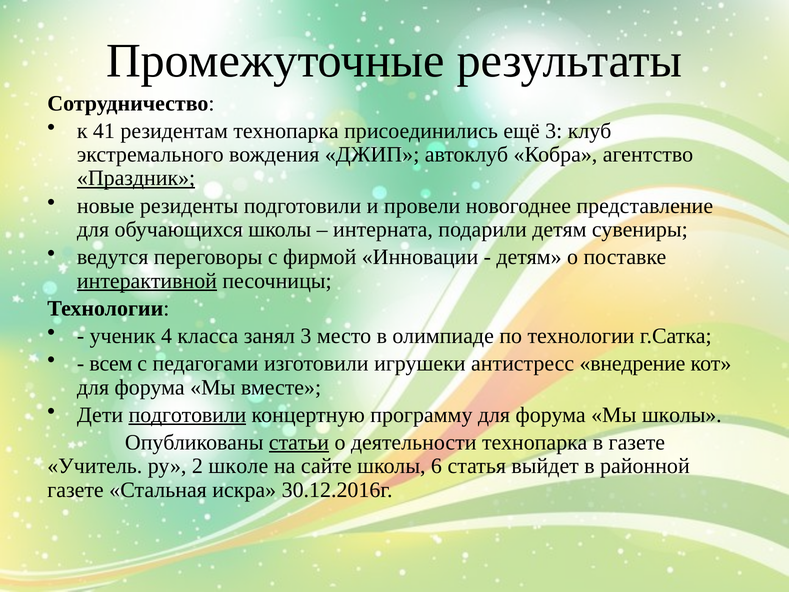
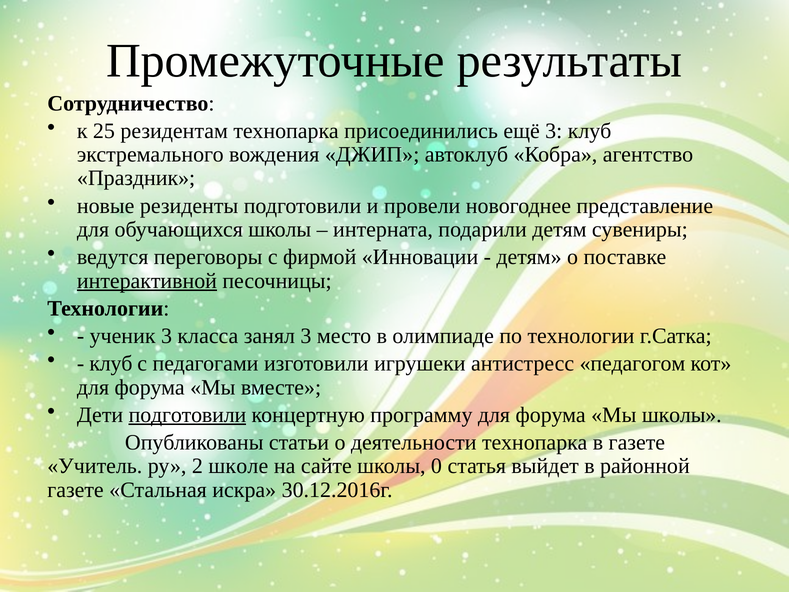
41: 41 -> 25 (104, 131)
Праздник underline: present -> none (136, 178)
ученик 4: 4 -> 3 (166, 336)
всем: всем -> клуб (111, 363)
внедрение: внедрение -> педагогом (632, 363)
статьи underline: present -> none (299, 442)
6: 6 -> 0 (436, 466)
